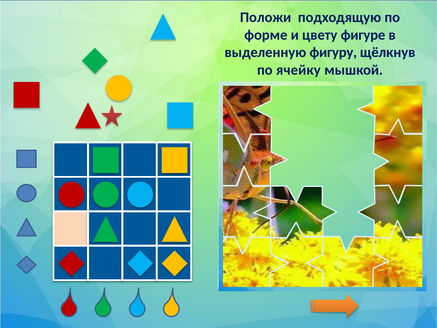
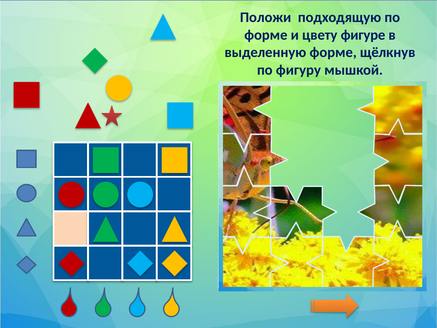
выделенную фигуру: фигуру -> форме (333, 52)
ячейку: ячейку -> фигуру (298, 70)
